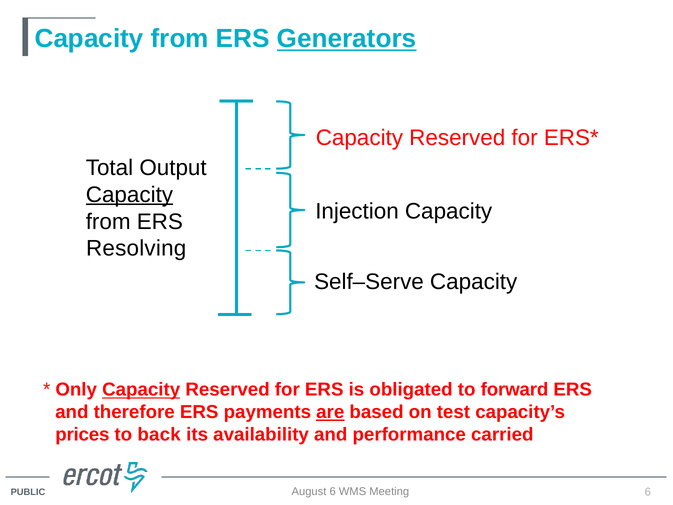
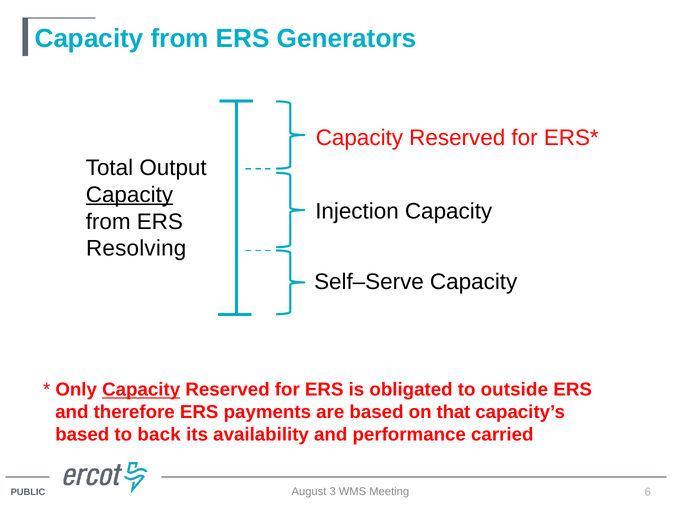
Generators underline: present -> none (347, 39)
forward: forward -> outside (514, 390)
are underline: present -> none (330, 412)
test: test -> that (453, 412)
prices: prices -> based (82, 434)
August 6: 6 -> 3 (333, 491)
